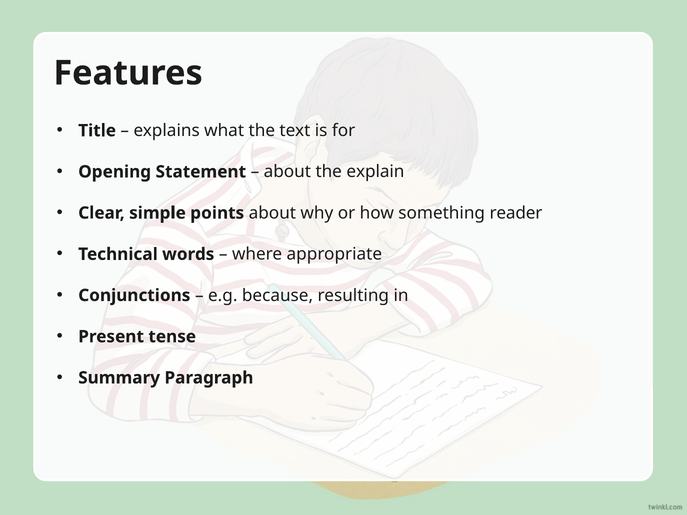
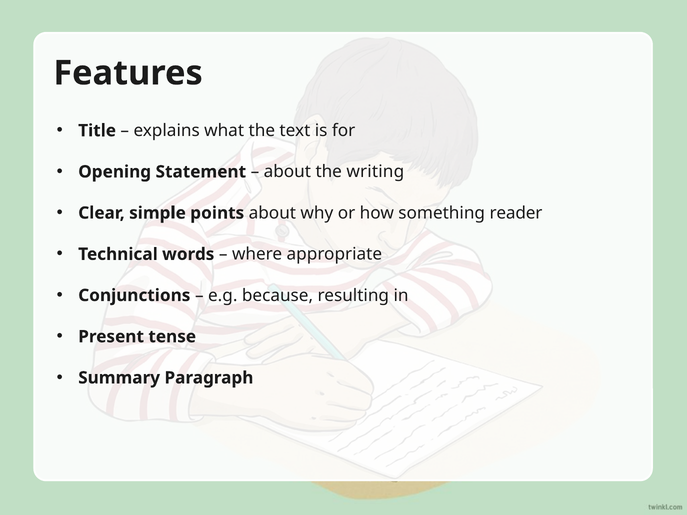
explain: explain -> writing (375, 172)
